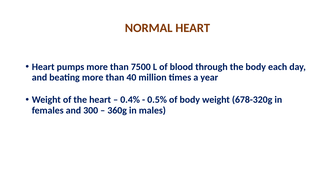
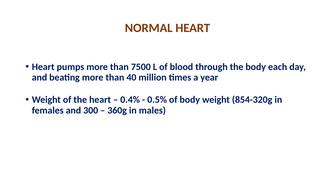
678-320g: 678-320g -> 854-320g (252, 100)
